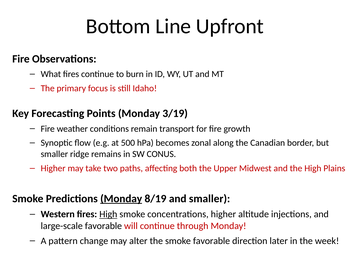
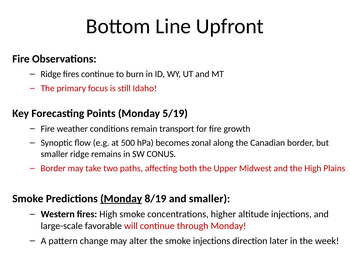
What: What -> Ridge (51, 74)
3/19: 3/19 -> 5/19 (175, 113)
Higher: Higher -> Border (53, 168)
High underline: present -> none (108, 214)
smoke favorable: favorable -> injections (212, 240)
